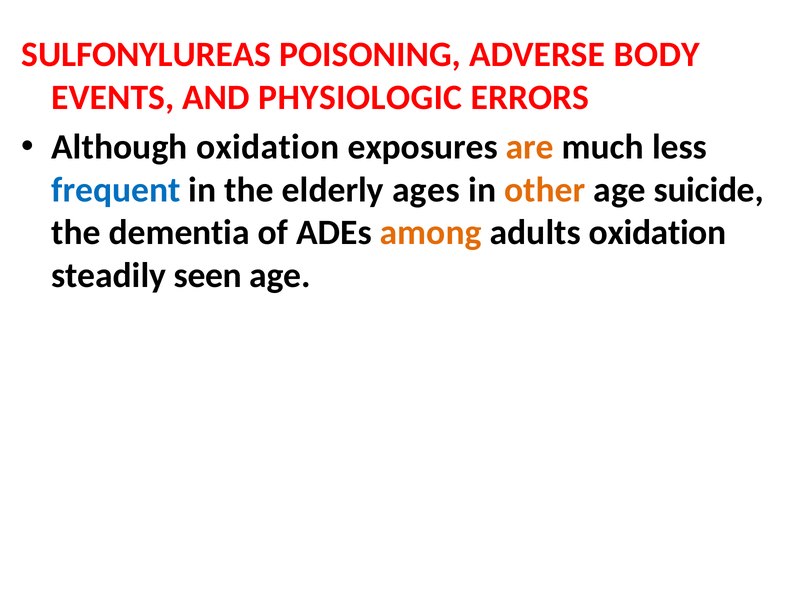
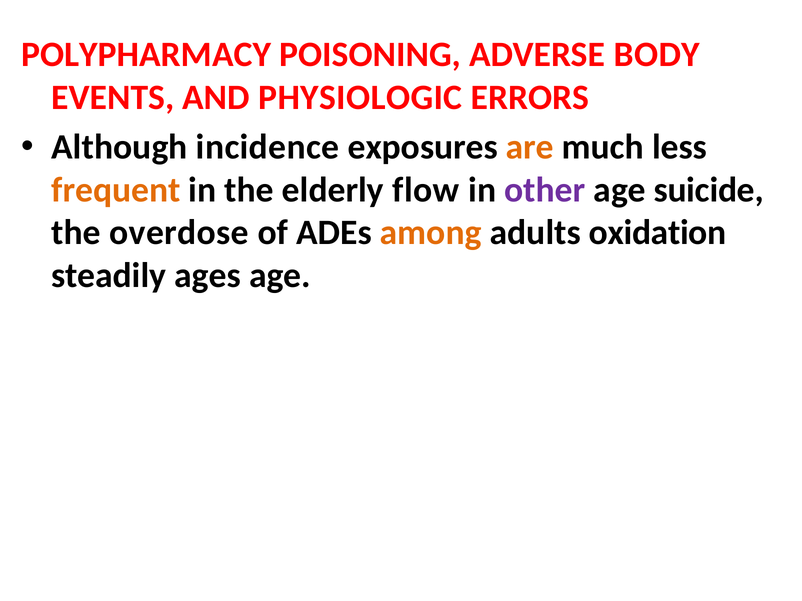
SULFONYLUREAS: SULFONYLUREAS -> POLYPHARMACY (146, 55)
Although oxidation: oxidation -> incidence (268, 147)
frequent colour: blue -> orange (116, 190)
ages: ages -> flow (426, 190)
other colour: orange -> purple (545, 190)
dementia: dementia -> overdose (179, 233)
seen: seen -> ages (208, 276)
